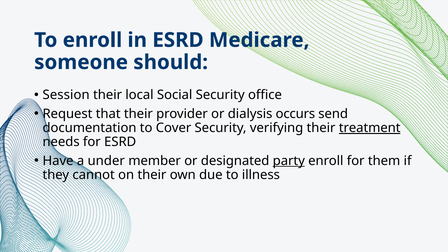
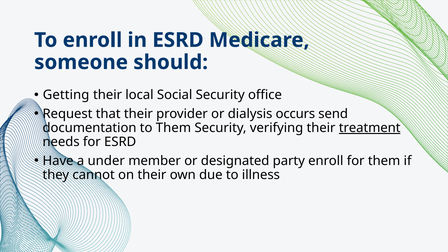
Session: Session -> Getting (66, 95)
to Cover: Cover -> Them (173, 128)
party underline: present -> none (289, 161)
